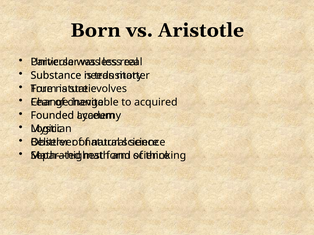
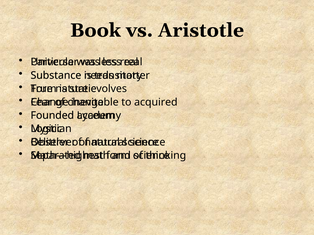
Born: Born -> Book (95, 30)
